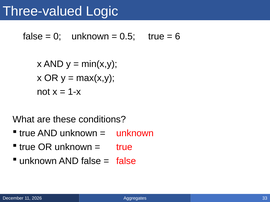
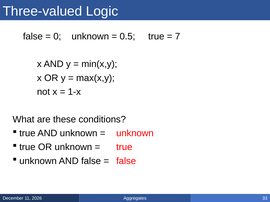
6: 6 -> 7 (178, 36)
